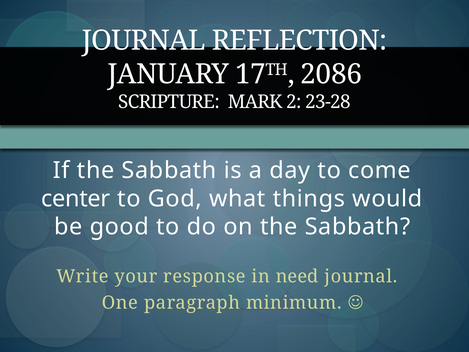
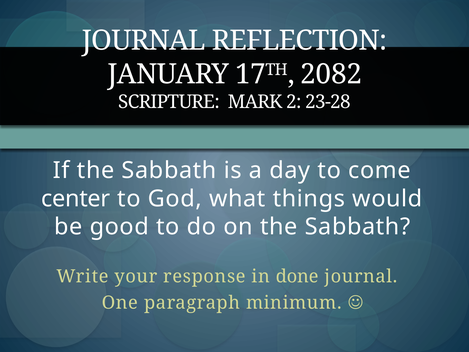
2086: 2086 -> 2082 (331, 74)
need: need -> done (297, 276)
